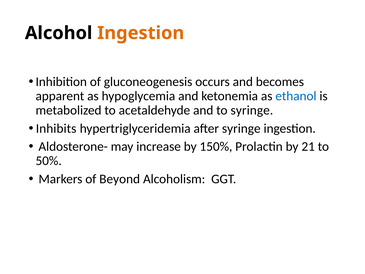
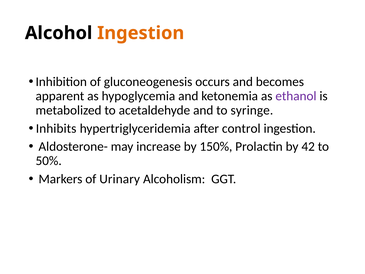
ethanol colour: blue -> purple (296, 96)
after syringe: syringe -> control (241, 128)
21: 21 -> 42 (308, 146)
Beyond: Beyond -> Urinary (120, 179)
